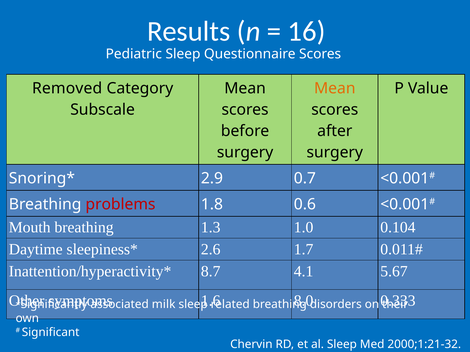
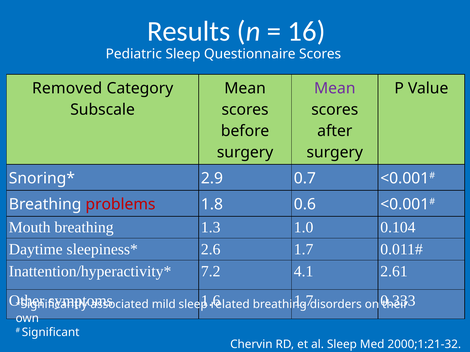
Mean colour: orange -> purple (335, 88)
8.7: 8.7 -> 7.2 (211, 272)
5.67: 5.67 -> 2.61 (394, 272)
1.6 8.0: 8.0 -> 1.7 (304, 301)
milk: milk -> mild (164, 305)
